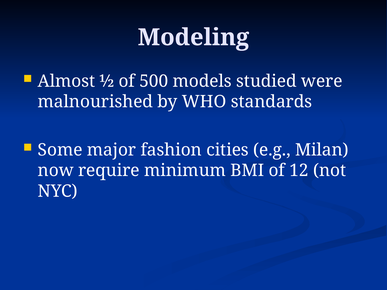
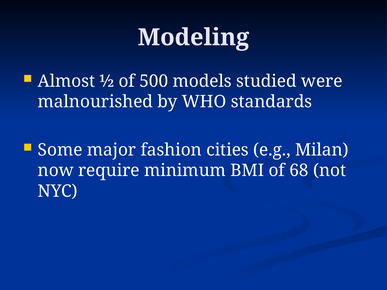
12: 12 -> 68 (299, 171)
